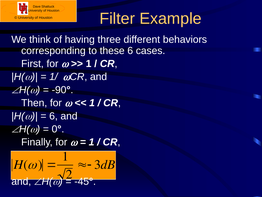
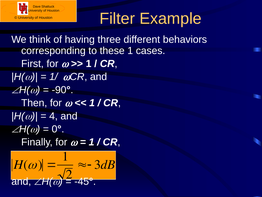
these 6: 6 -> 1 (130, 51)
6: 6 -> 4 (53, 116)
